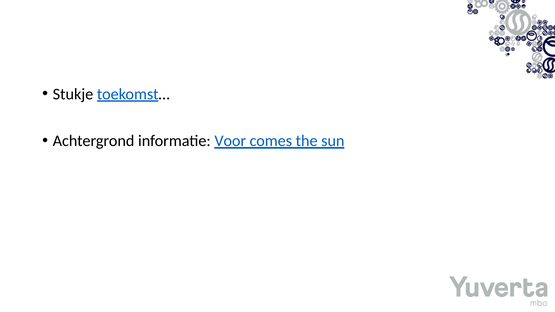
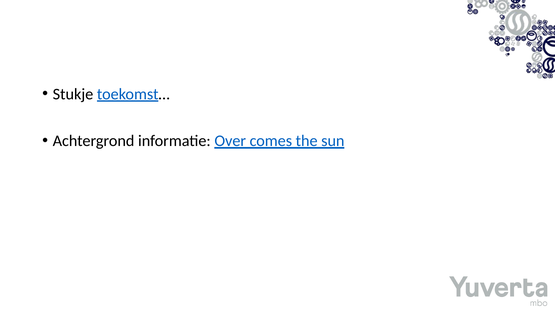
Voor: Voor -> Over (230, 141)
